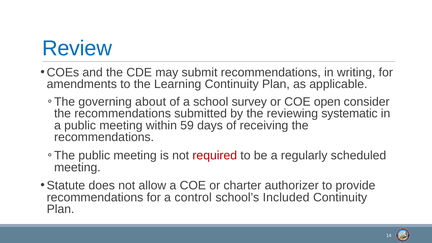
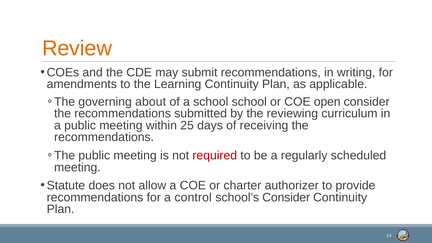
Review colour: blue -> orange (77, 48)
school survey: survey -> school (249, 102)
systematic: systematic -> curriculum (349, 114)
59: 59 -> 25 (187, 125)
school’s Included: Included -> Consider (286, 197)
